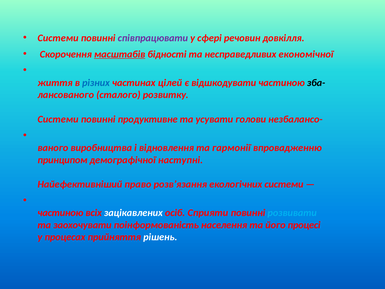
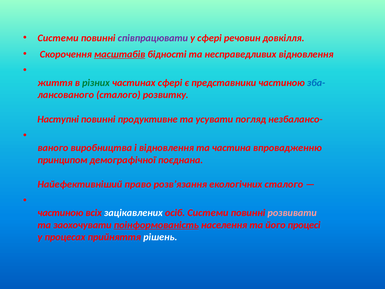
несправедливих економічної: економічної -> відновлення (306, 54)
різних colour: blue -> green (96, 83)
частинах цілей: цілей -> сфері (170, 83)
відшкодувати: відшкодувати -> представники (224, 83)
зба- colour: black -> blue (316, 83)
Системи: Системи -> Наступні (58, 119)
голови: голови -> погляд (251, 119)
гармонії: гармонії -> частина (231, 148)
наступні: наступні -> поєднана (181, 160)
екологічних системи: системи -> сталого (284, 184)
осіб Сприяти: Сприяти -> Системи (208, 213)
розвивати colour: light blue -> pink (292, 213)
поінформованість underline: none -> present (156, 225)
